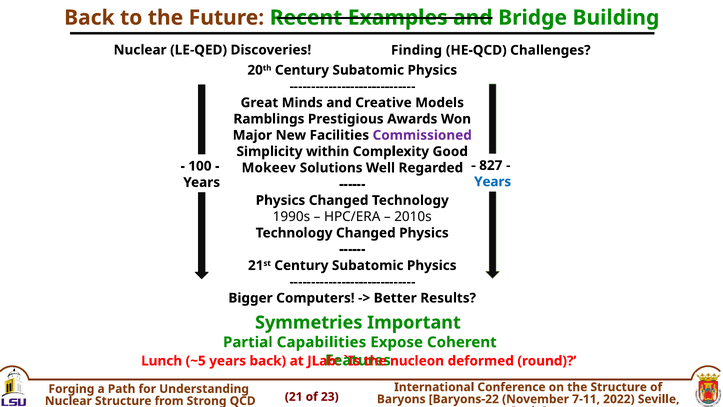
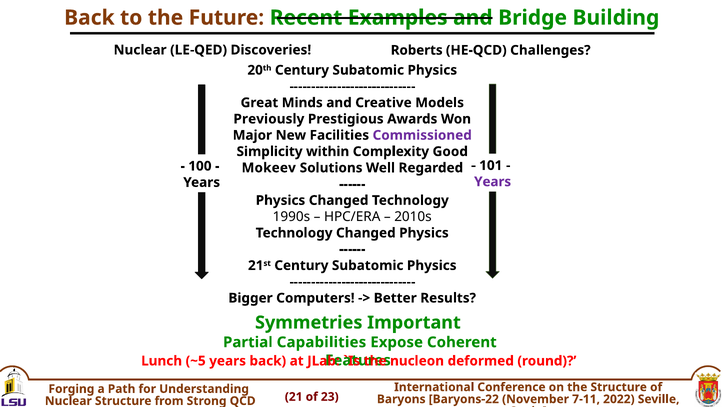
Finding: Finding -> Roberts (417, 50)
Ramblings: Ramblings -> Previously (269, 119)
827: 827 -> 101 (491, 165)
Years colour: blue -> purple (493, 182)
